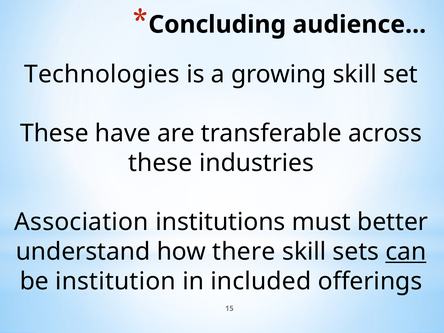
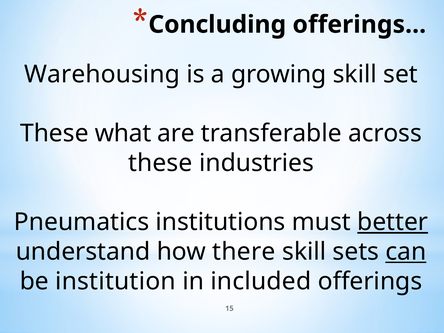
audience…: audience… -> offerings… (359, 25)
Technologies: Technologies -> Warehousing (102, 74)
have: have -> what (123, 133)
Association: Association -> Pneumatics (82, 222)
better underline: none -> present (393, 222)
